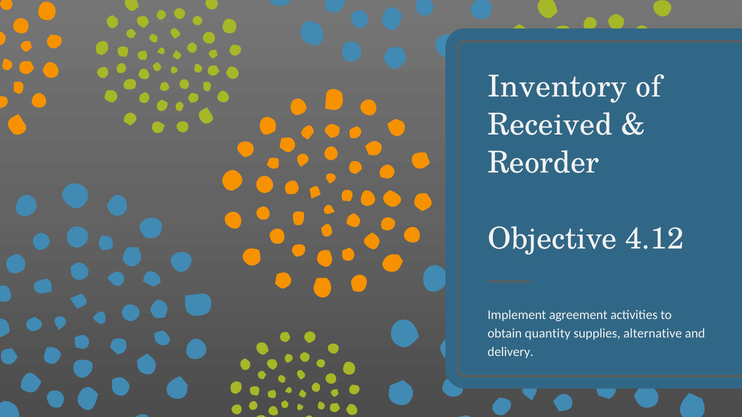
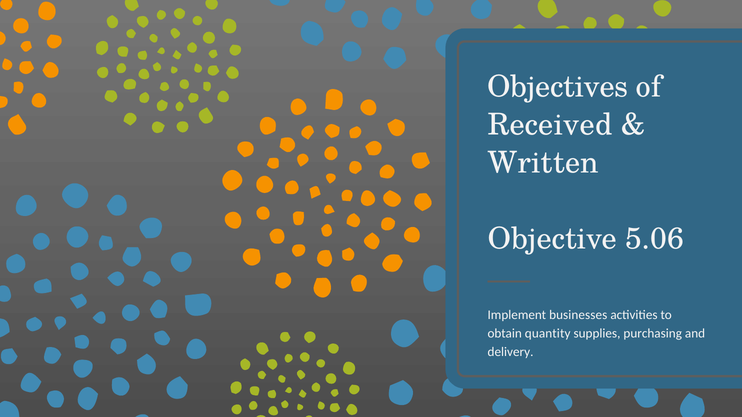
Inventory: Inventory -> Objectives (558, 87)
Reorder: Reorder -> Written (543, 163)
4.12: 4.12 -> 5.06 (654, 239)
agreement: agreement -> businesses (578, 315)
alternative: alternative -> purchasing (653, 334)
